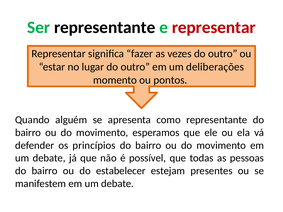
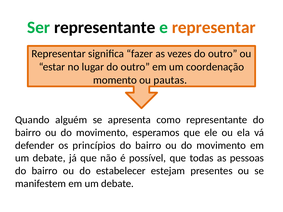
representar colour: red -> orange (214, 27)
deliberações: deliberações -> coordenação (215, 67)
pontos: pontos -> pautas (170, 80)
